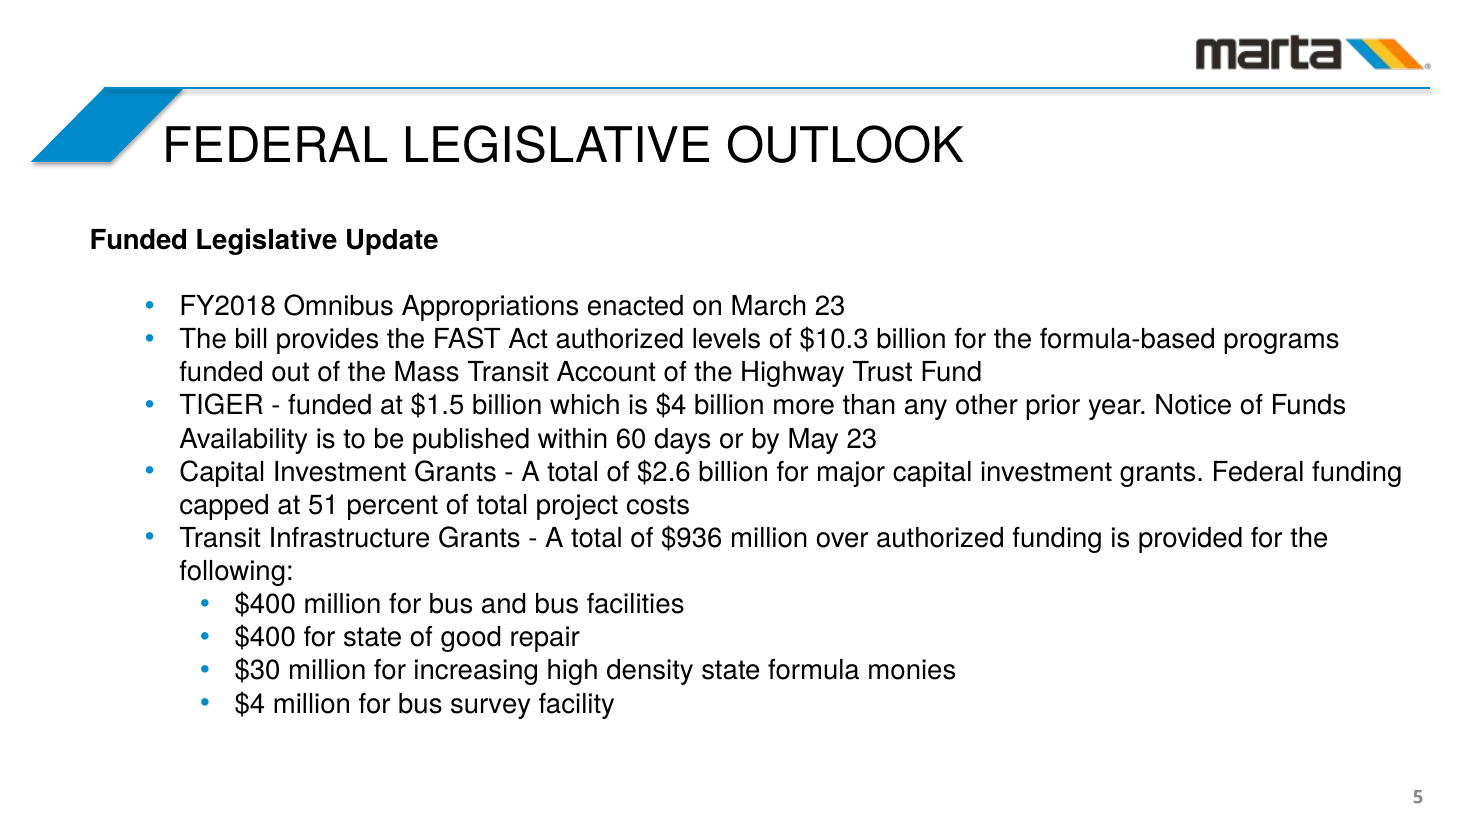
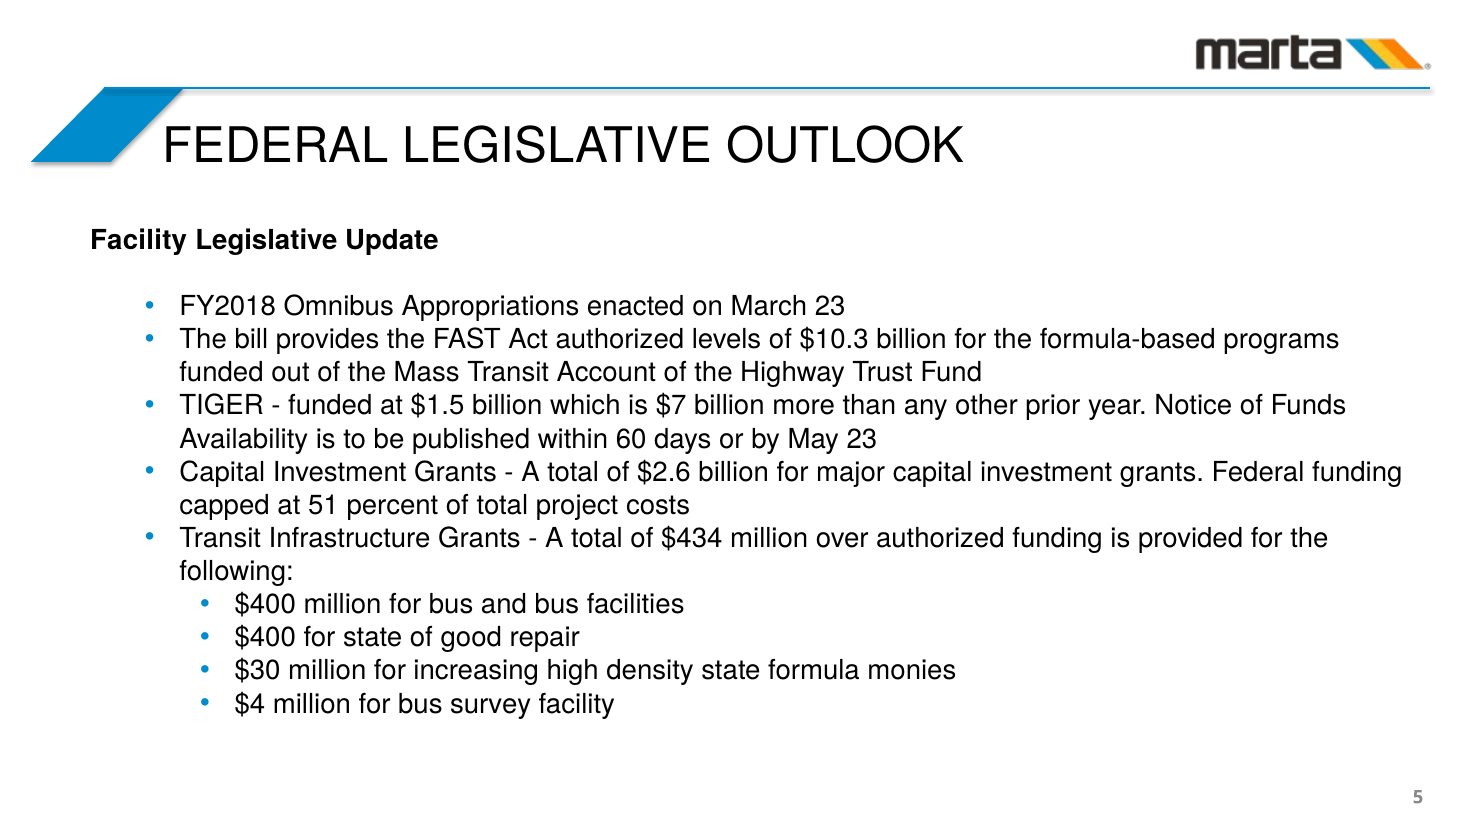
Funded: Funded -> Facility (139, 240)
is $4: $4 -> $7 (671, 406)
$936: $936 -> $434 (692, 538)
